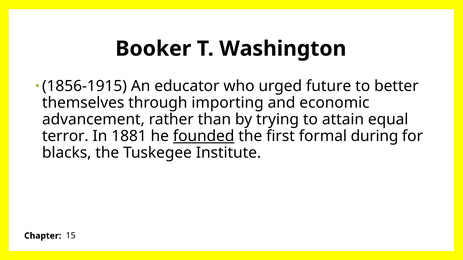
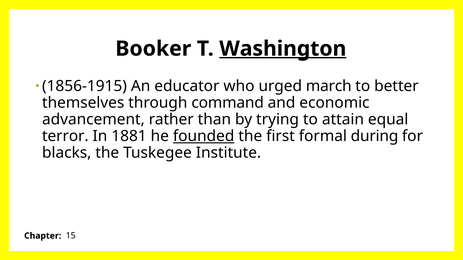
Washington underline: none -> present (283, 49)
future: future -> march (329, 86)
importing: importing -> command (228, 103)
